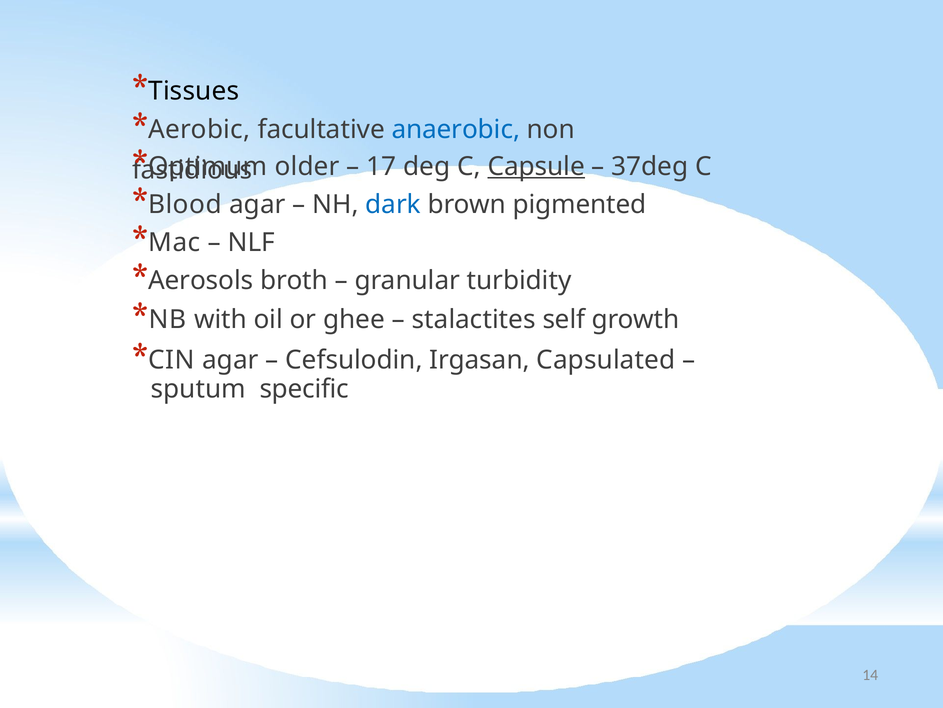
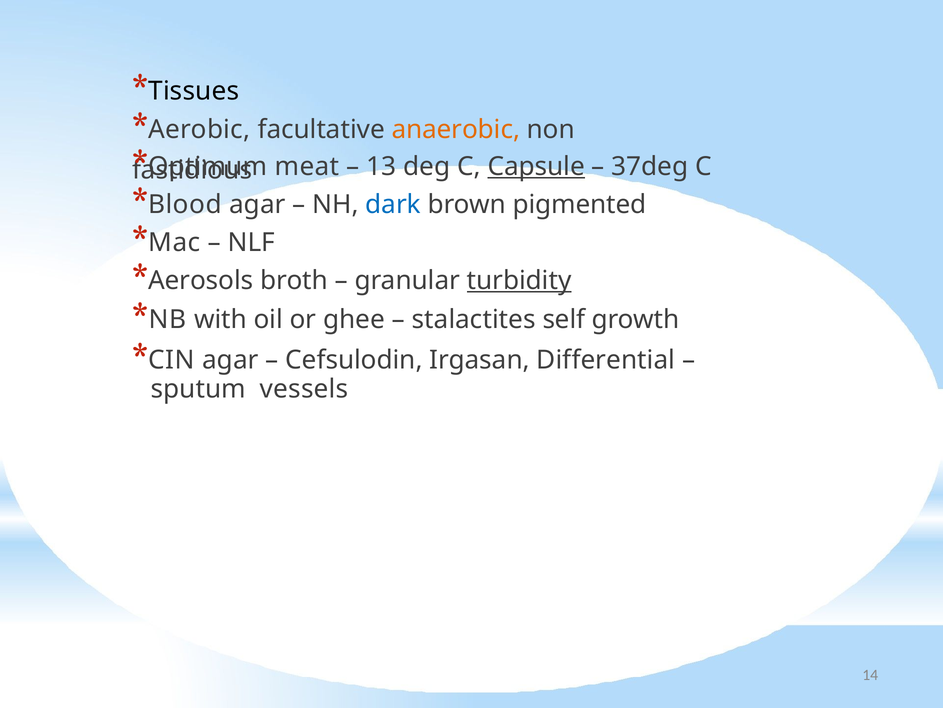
anaerobic colour: blue -> orange (456, 130)
older: older -> meat (307, 166)
17: 17 -> 13 (381, 166)
turbidity underline: none -> present (519, 280)
Capsulated: Capsulated -> Differential (606, 359)
specific: specific -> vessels (304, 388)
